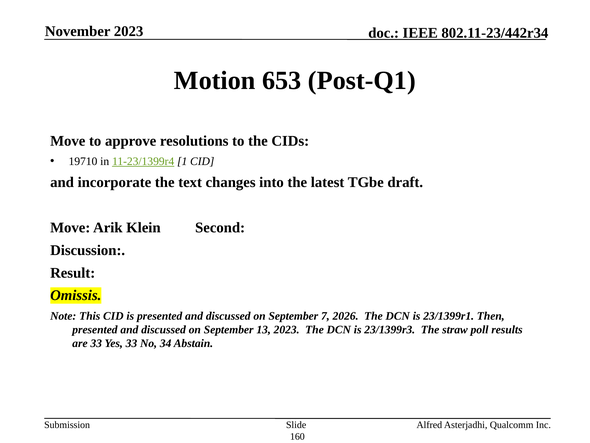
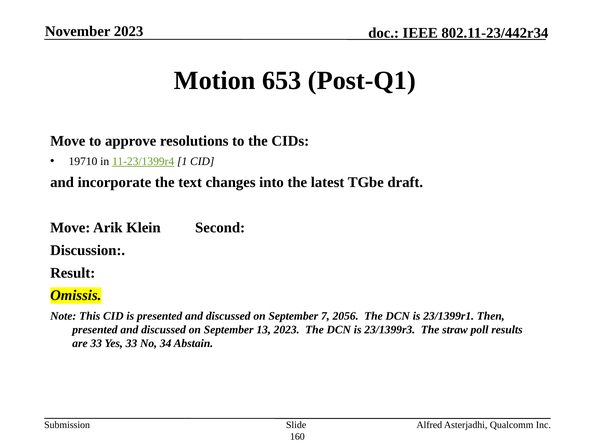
2026: 2026 -> 2056 (346, 316)
